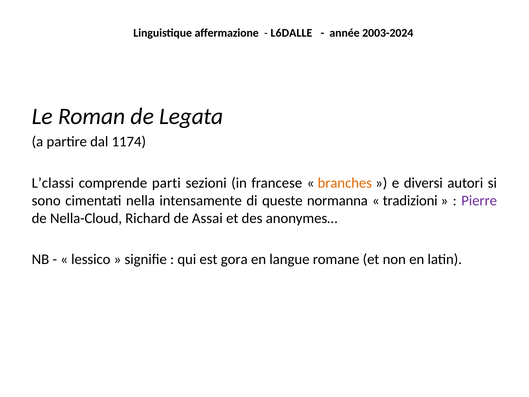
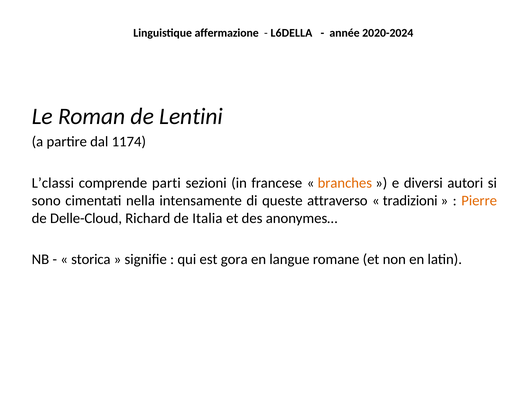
L6DALLE: L6DALLE -> L6DELLA (291, 33)
2003-2024: 2003-2024 -> 2020-2024 (388, 33)
Legata: Legata -> Lentini (191, 116)
normanna: normanna -> attraverso (337, 200)
Pierre colour: purple -> orange (479, 200)
Nella-Cloud: Nella-Cloud -> Delle-Cloud (86, 218)
Assai: Assai -> Italia (207, 218)
lessico: lessico -> storica (91, 259)
